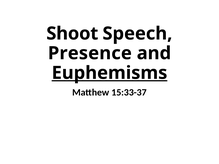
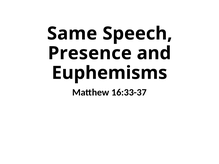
Shoot: Shoot -> Same (72, 34)
Euphemisms underline: present -> none (109, 73)
15:33-37: 15:33-37 -> 16:33-37 (129, 93)
